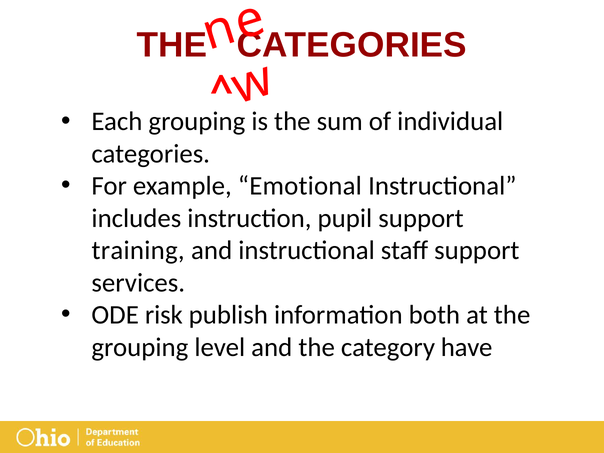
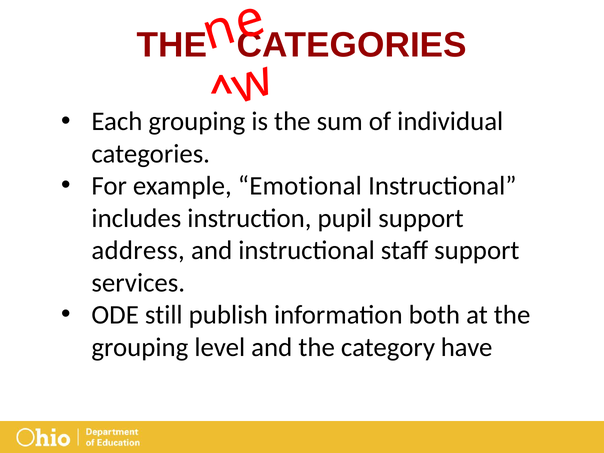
training: training -> address (138, 250)
risk: risk -> still (164, 315)
